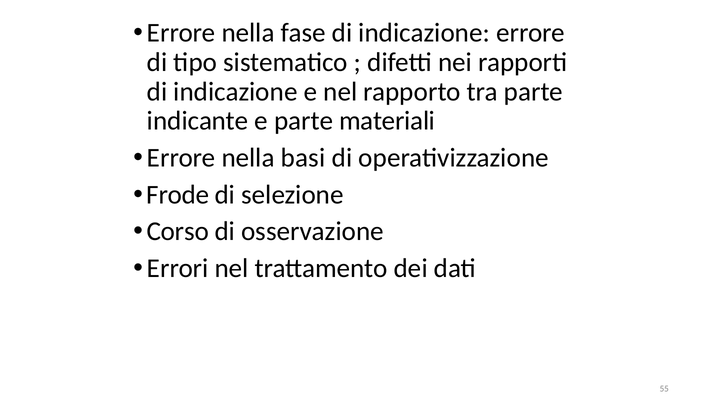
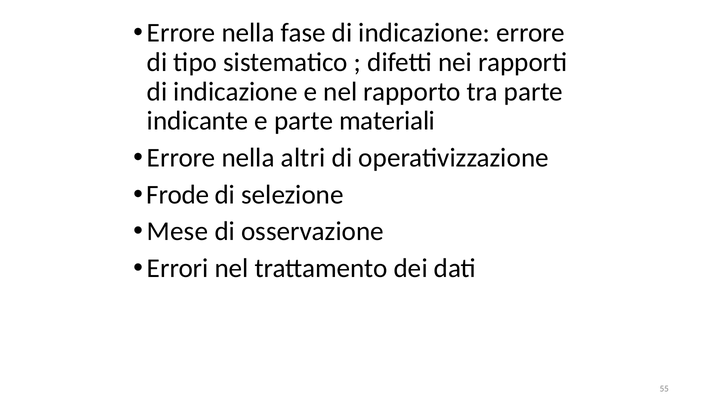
basi: basi -> altri (303, 158)
Corso: Corso -> Mese (178, 232)
